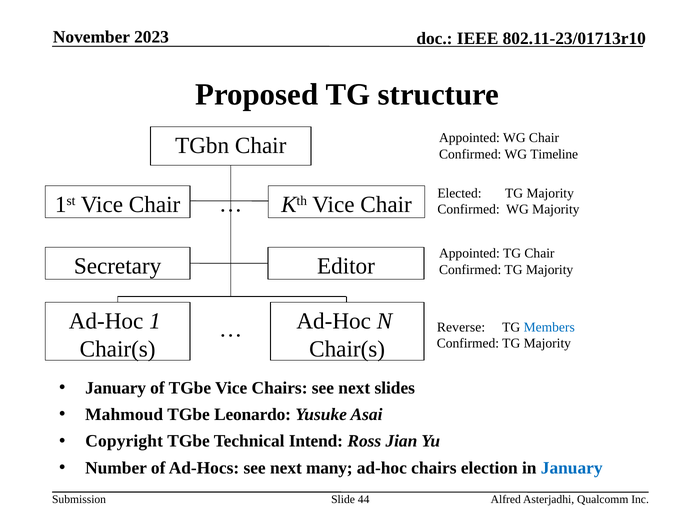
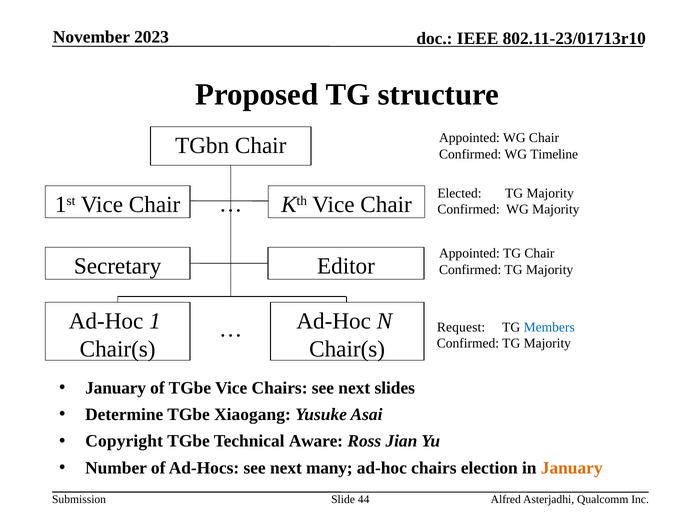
Reverse: Reverse -> Request (461, 327)
Mahmoud: Mahmoud -> Determine (124, 415)
Leonardo: Leonardo -> Xiaogang (252, 415)
Intend: Intend -> Aware (316, 441)
January colour: blue -> orange (572, 468)
